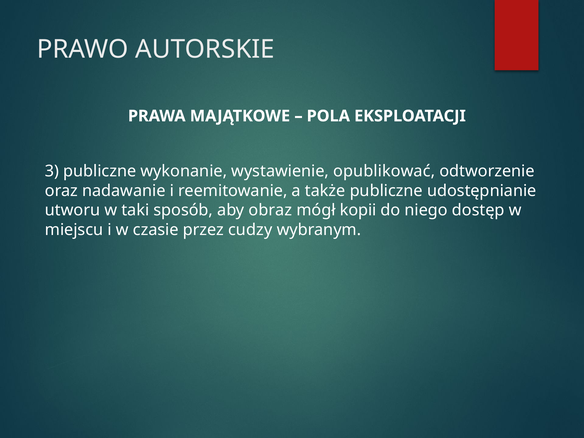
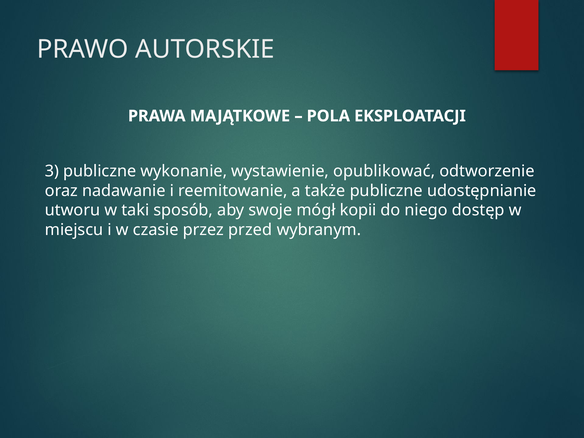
obraz: obraz -> swoje (270, 210)
cudzy: cudzy -> przed (250, 230)
